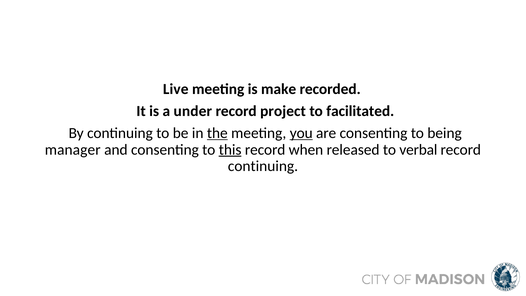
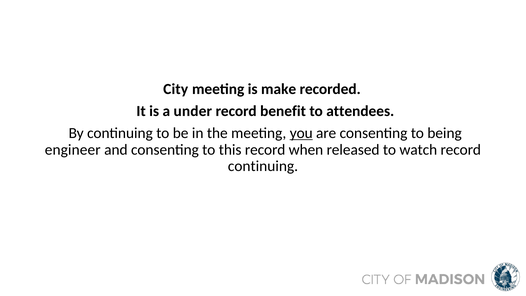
Live: Live -> City (176, 89)
project: project -> benefit (283, 111)
facilitated: facilitated -> attendees (360, 111)
the underline: present -> none (217, 133)
manager: manager -> engineer (73, 150)
this underline: present -> none (230, 150)
verbal: verbal -> watch (418, 150)
